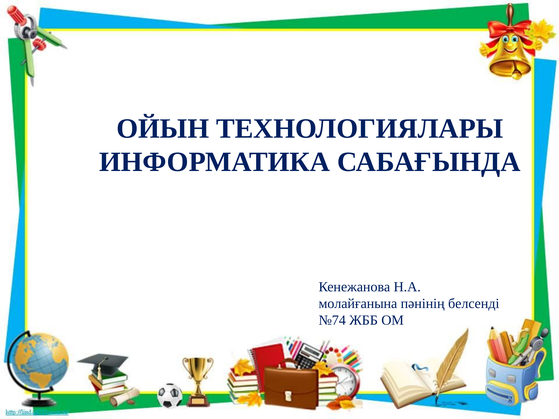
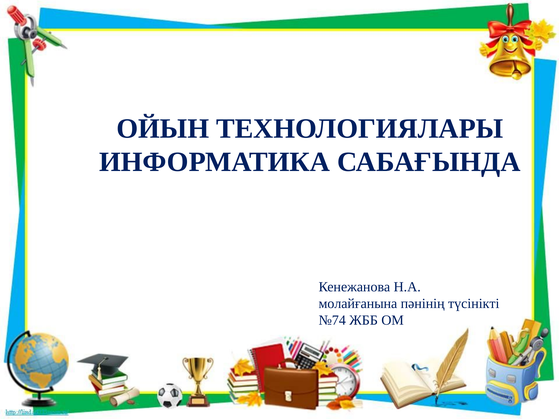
белсенді: белсенді -> түсінікті (474, 304)
